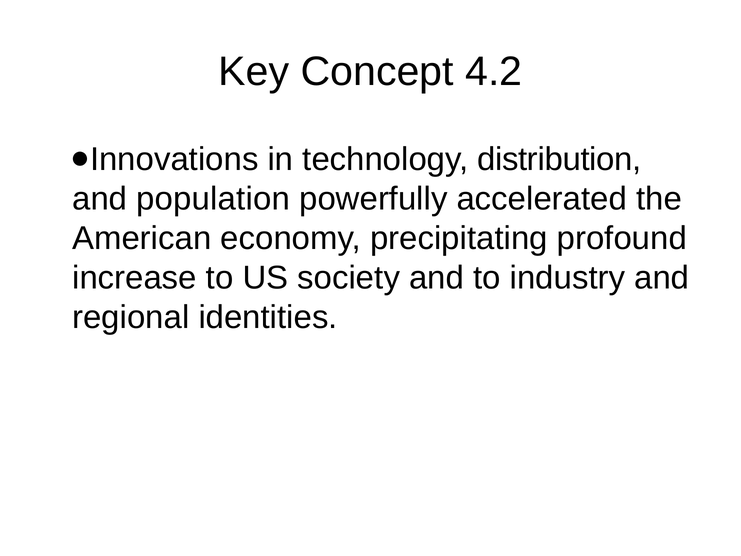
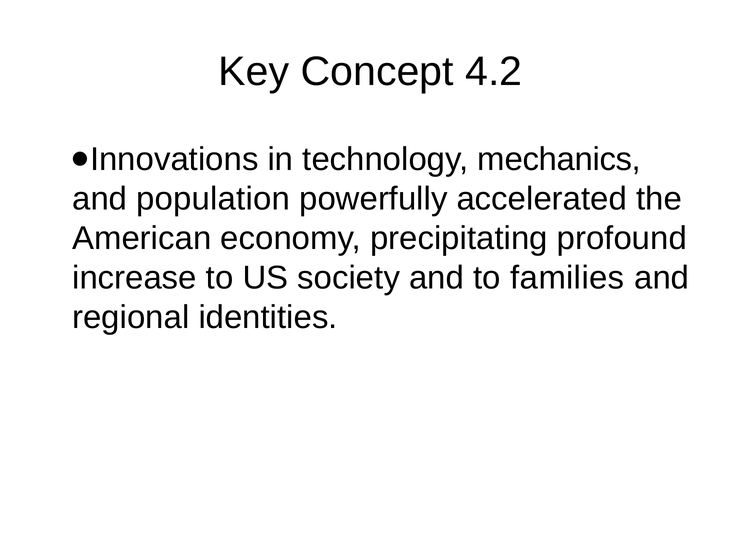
distribution: distribution -> mechanics (559, 159)
industry: industry -> families (567, 278)
